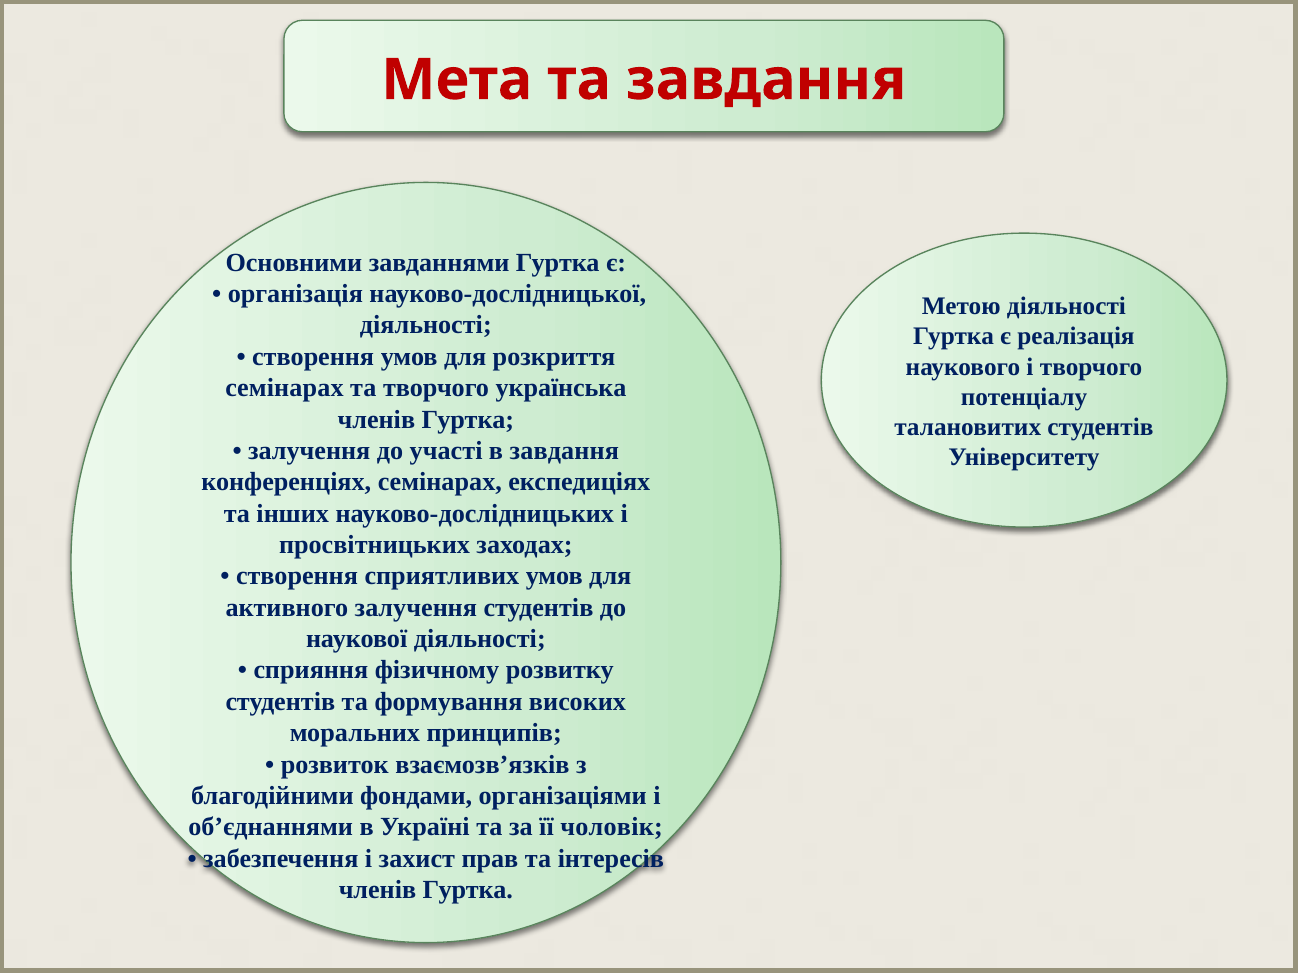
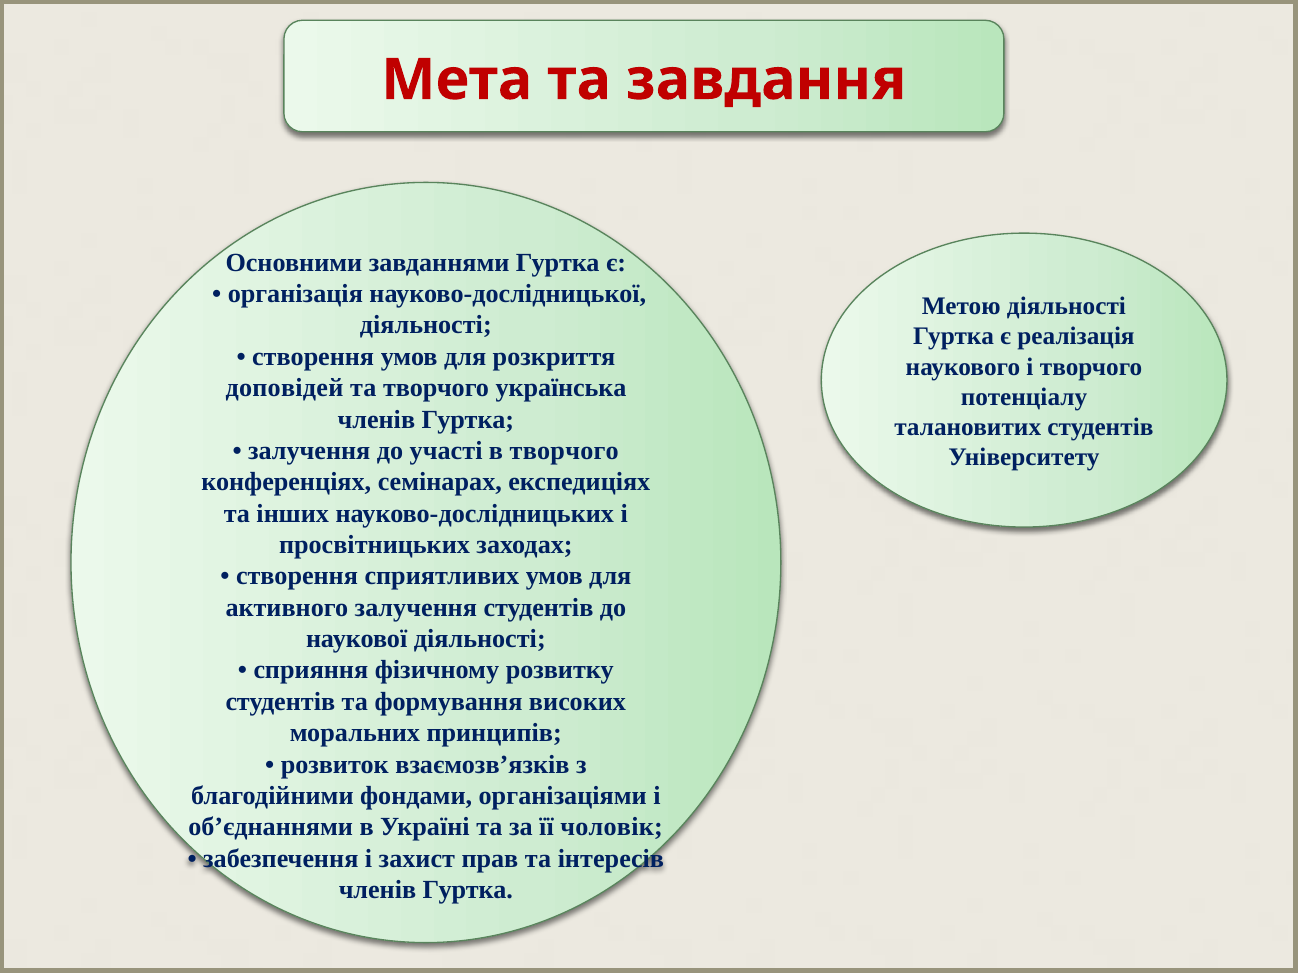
семінарах: семінарах -> доповідей (284, 388)
в завдання: завдання -> творчого (564, 451)
